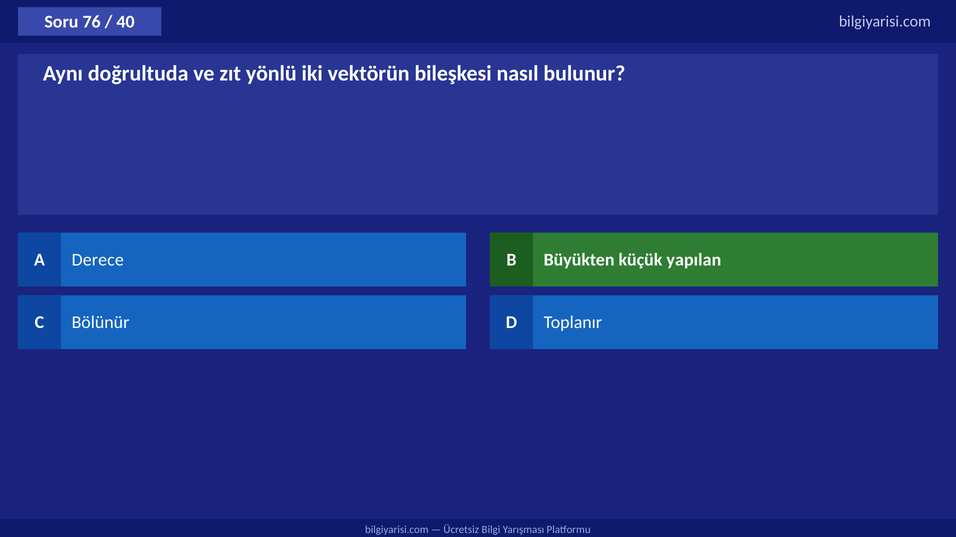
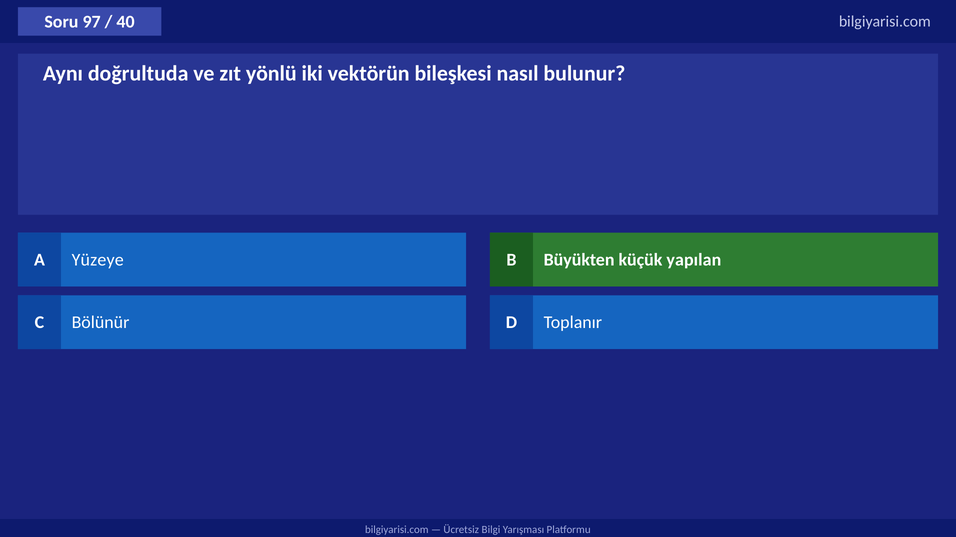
76: 76 -> 97 (92, 22)
Derece: Derece -> Yüzeye (98, 260)
